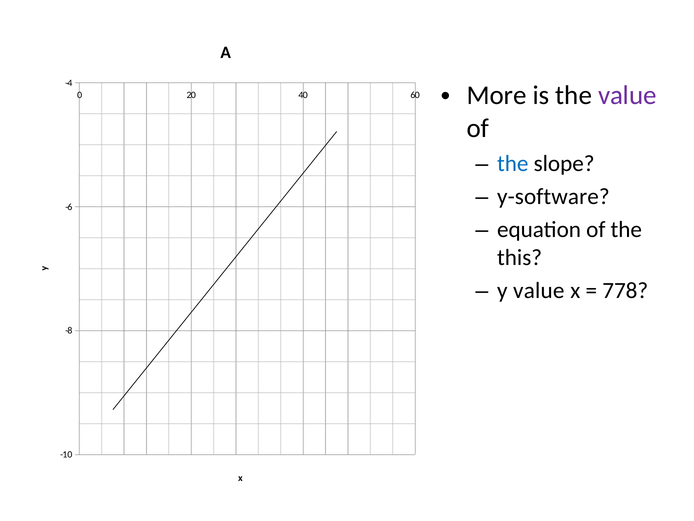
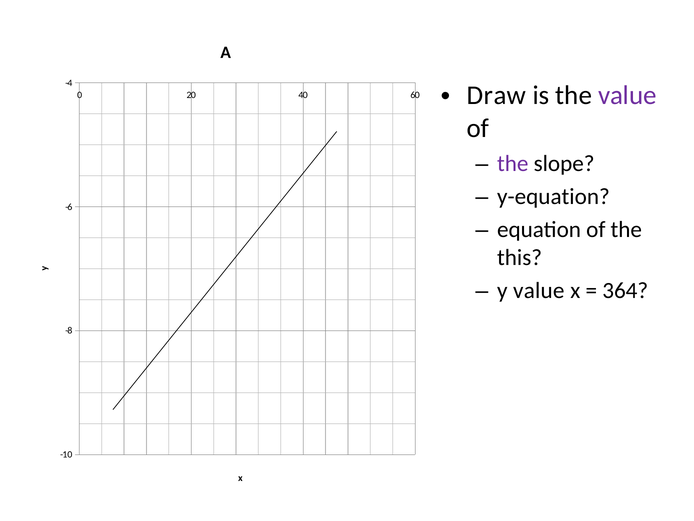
More: More -> Draw (496, 95)
the colour: blue -> purple (513, 164)
y-software: y-software -> y-equation (553, 196)
778: 778 -> 364 (625, 290)
